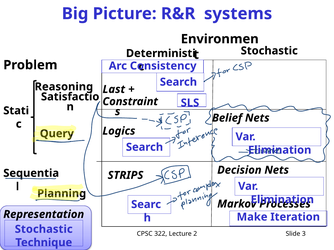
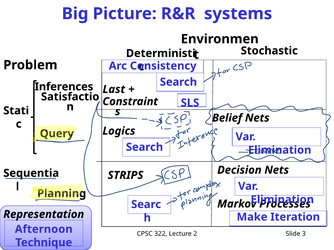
Reasoning: Reasoning -> Inferences (64, 87)
Stochastic: Stochastic -> Afternoon (44, 230)
